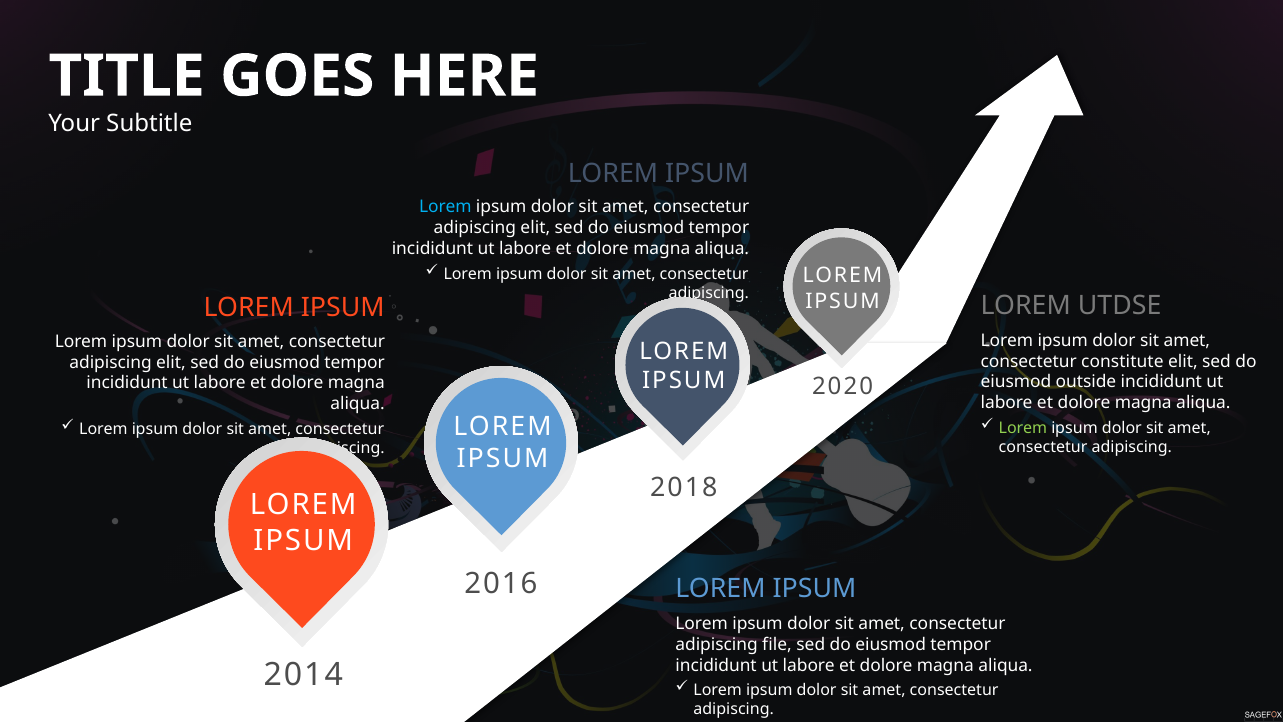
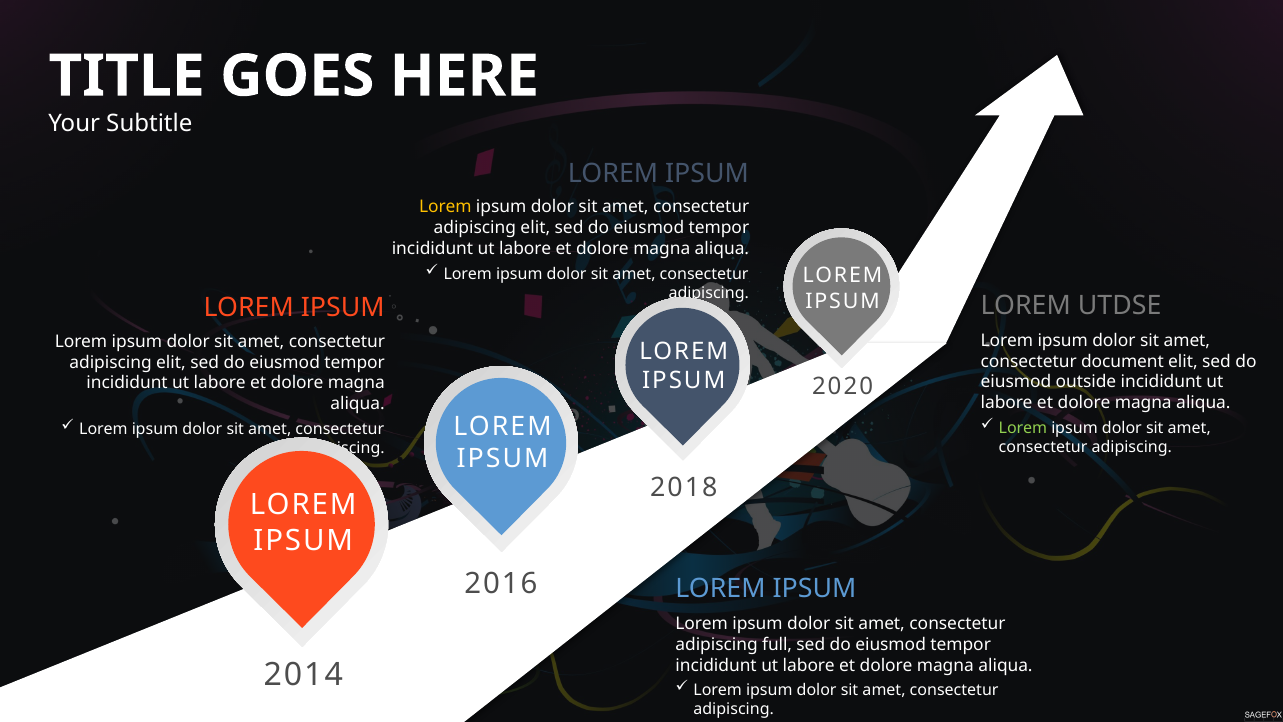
Lorem colour: light blue -> yellow (445, 207)
constitute: constitute -> document (1122, 361)
file: file -> full (777, 644)
